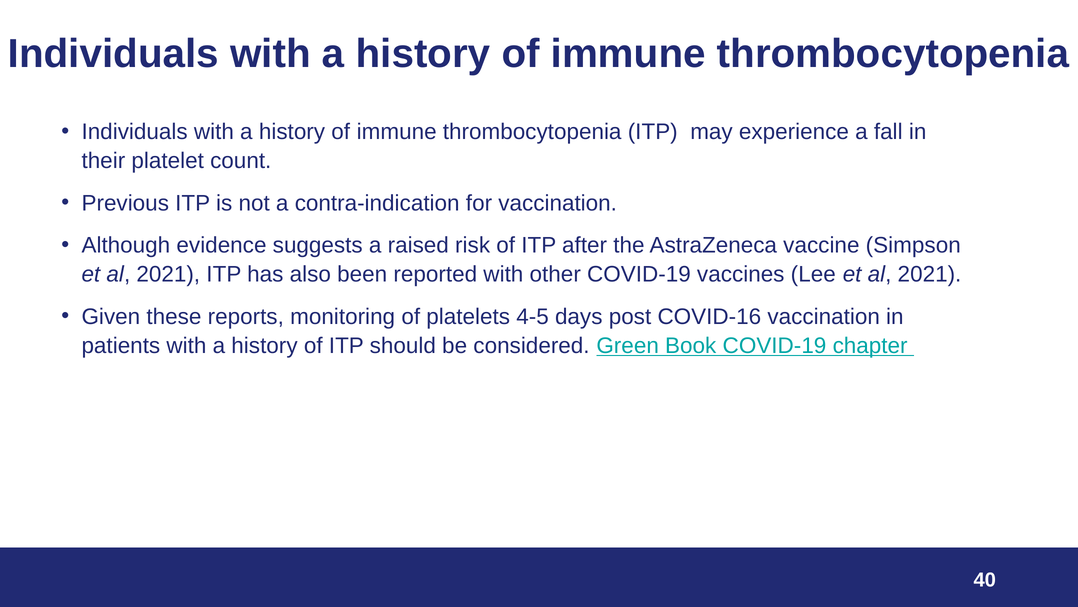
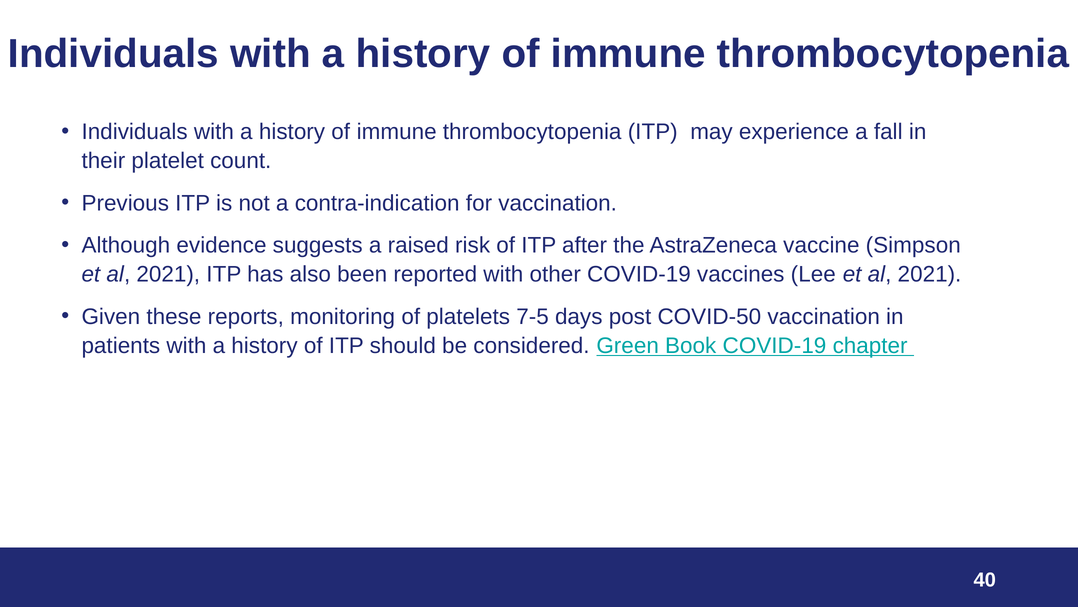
4-5: 4-5 -> 7-5 (533, 316)
COVID-16: COVID-16 -> COVID-50 (709, 316)
